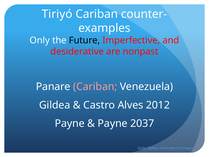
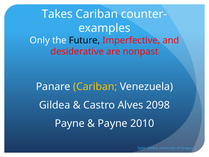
Tiriyó: Tiriyó -> Takes (57, 14)
Cariban colour: pink -> yellow (95, 87)
2012: 2012 -> 2098 (158, 105)
2037: 2037 -> 2010 (142, 123)
